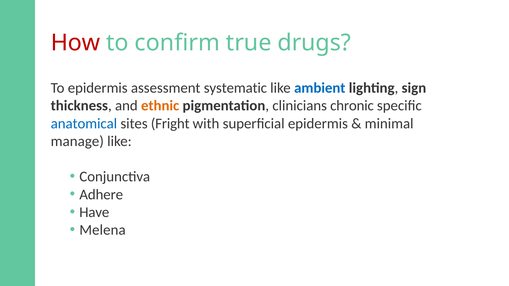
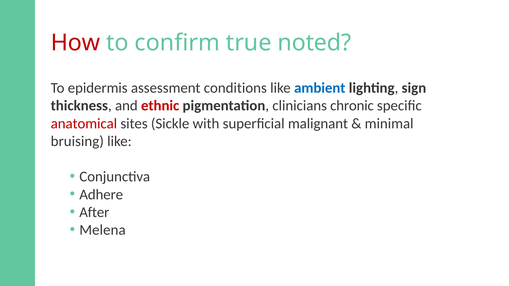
drugs: drugs -> noted (314, 43)
systematic: systematic -> conditions (235, 88)
ethnic colour: orange -> red (160, 106)
anatomical colour: blue -> red (84, 124)
Fright: Fright -> Sickle (170, 124)
superficial epidermis: epidermis -> malignant (318, 124)
manage: manage -> bruising (77, 141)
Have: Have -> After (94, 212)
